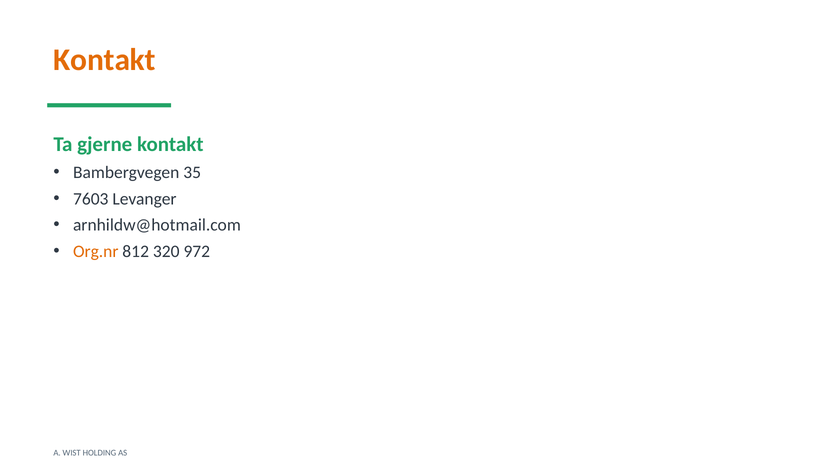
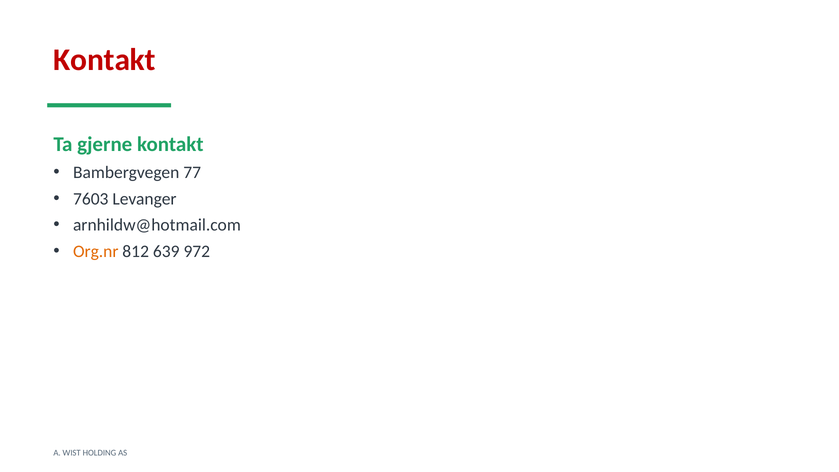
Kontakt colour: orange -> red (105, 60)
35: 35 -> 77 (192, 173)
320: 320 -> 639 (166, 251)
